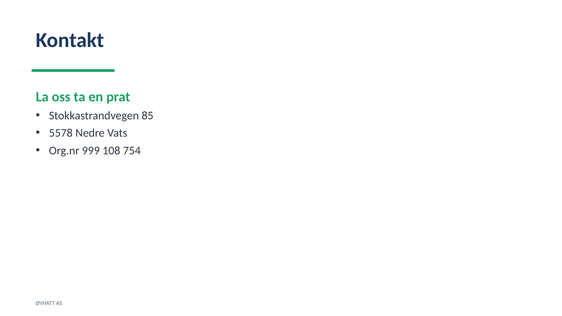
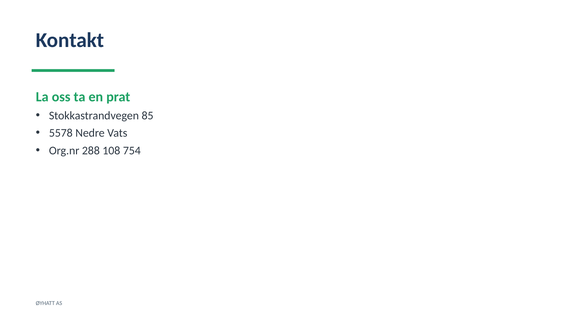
999: 999 -> 288 (91, 151)
